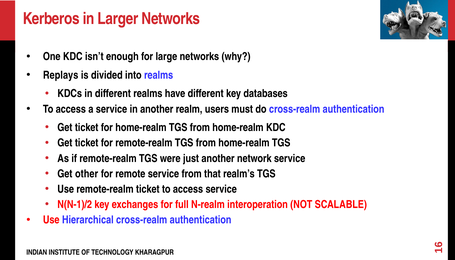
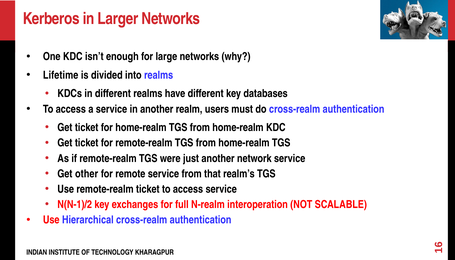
Replays: Replays -> Lifetime (61, 75)
